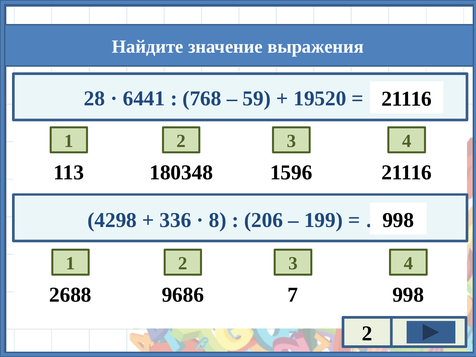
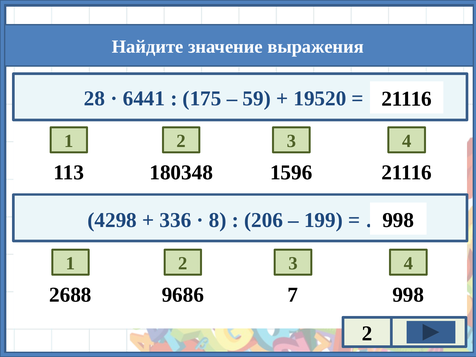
768: 768 -> 175 (202, 99)
